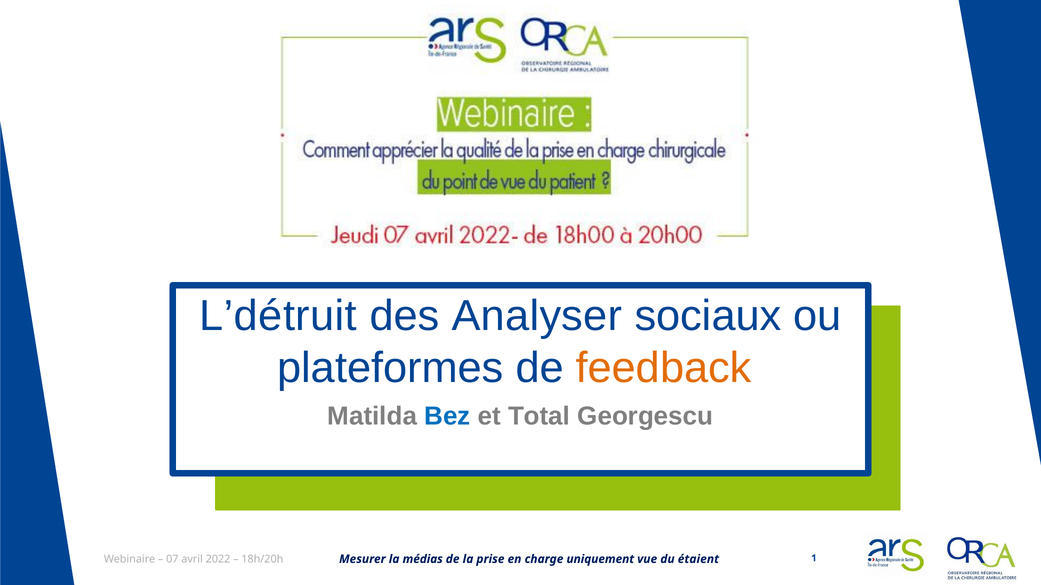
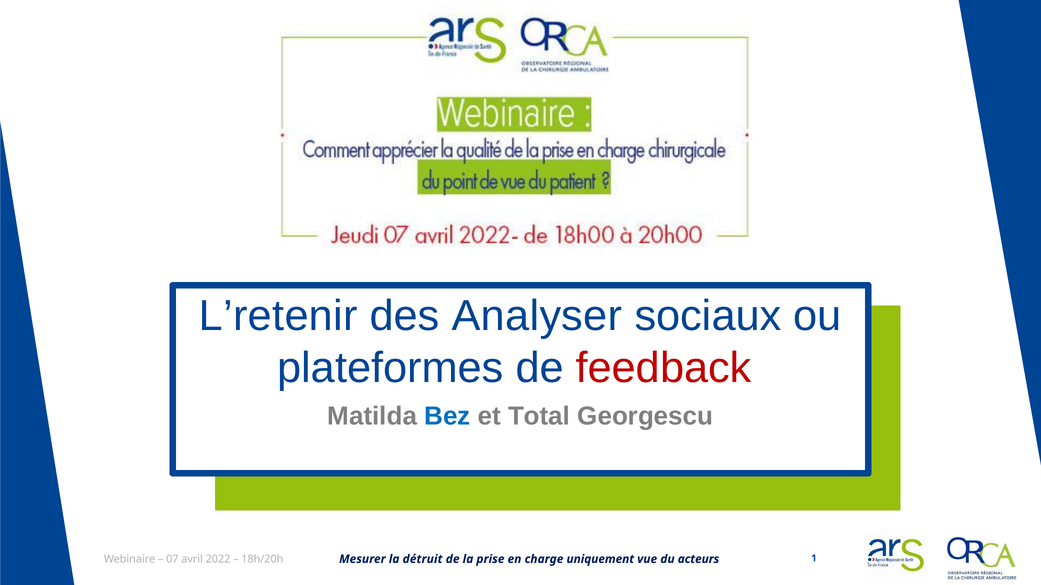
L’détruit: L’détruit -> L’retenir (278, 316)
feedback colour: orange -> red (664, 368)
médias: médias -> détruit (423, 560)
étaient: étaient -> acteurs (698, 560)
